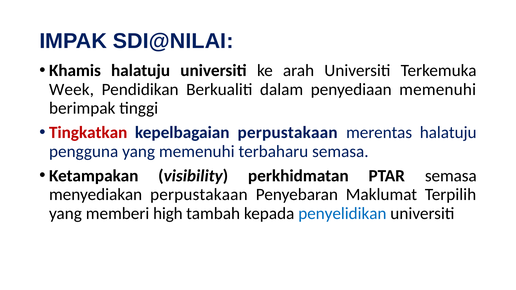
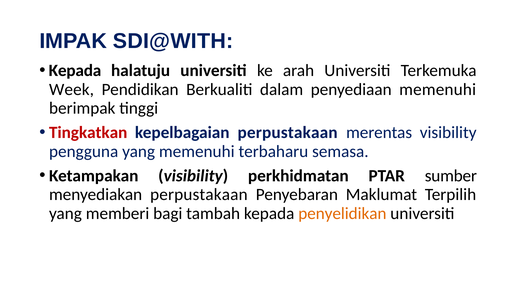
SDI@NILAI: SDI@NILAI -> SDI@WITH (173, 41)
Khamis: Khamis -> Kepada (75, 71)
merentas halatuju: halatuju -> visibility (448, 133)
PTAR semasa: semasa -> sumber (451, 176)
high: high -> bagi (168, 214)
penyelidikan colour: blue -> orange (342, 214)
